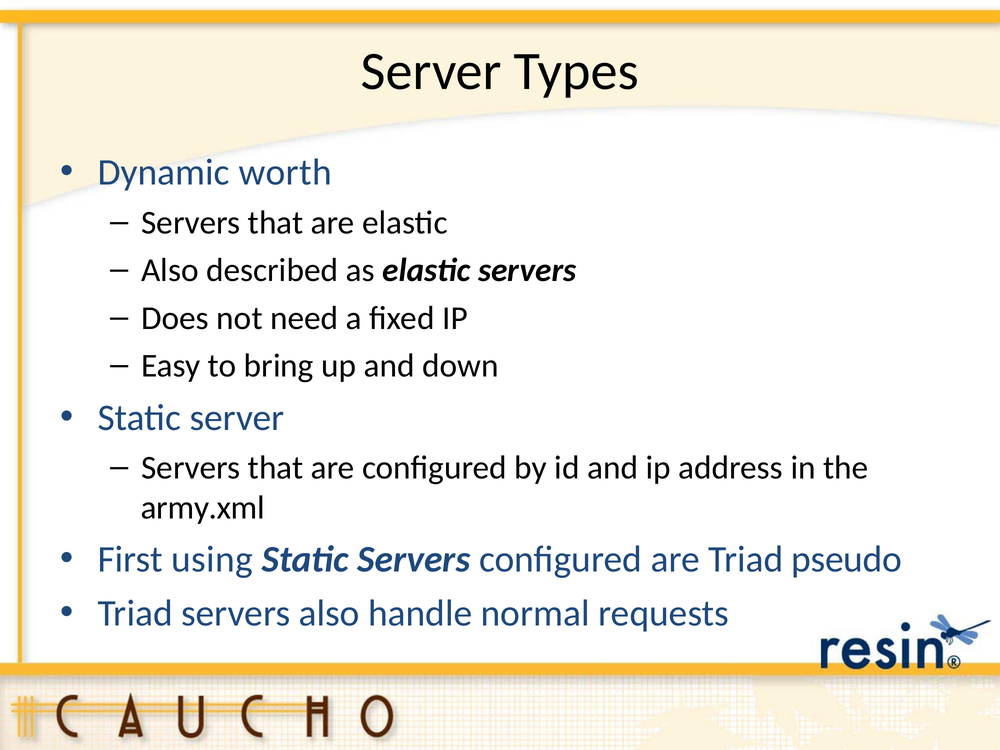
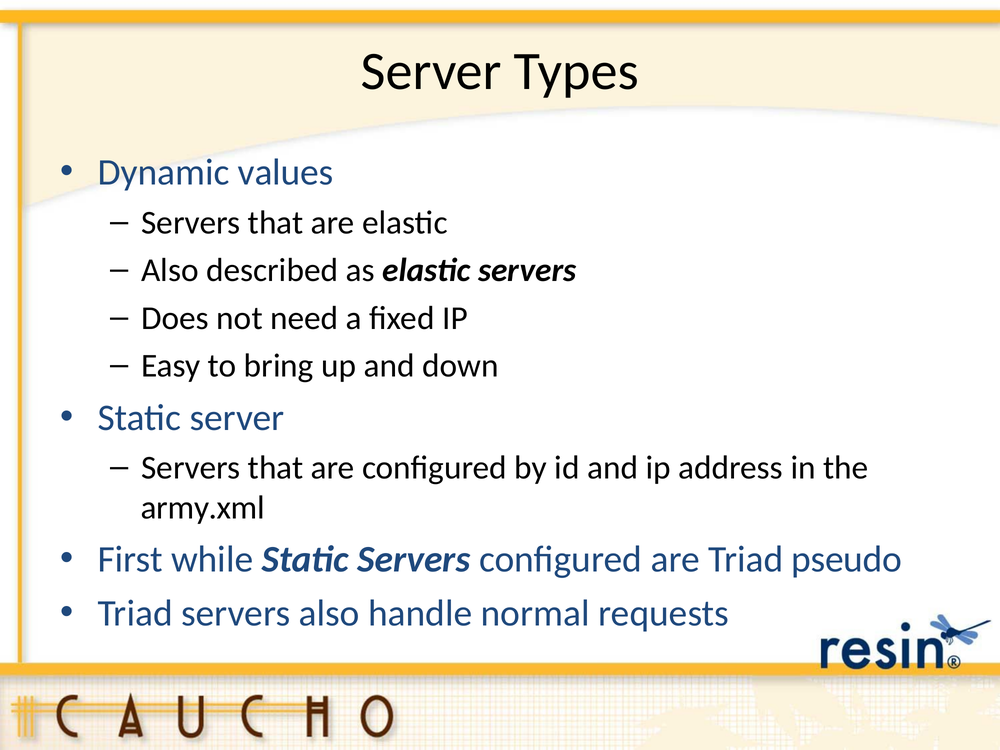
worth: worth -> values (286, 173)
using: using -> while (212, 559)
